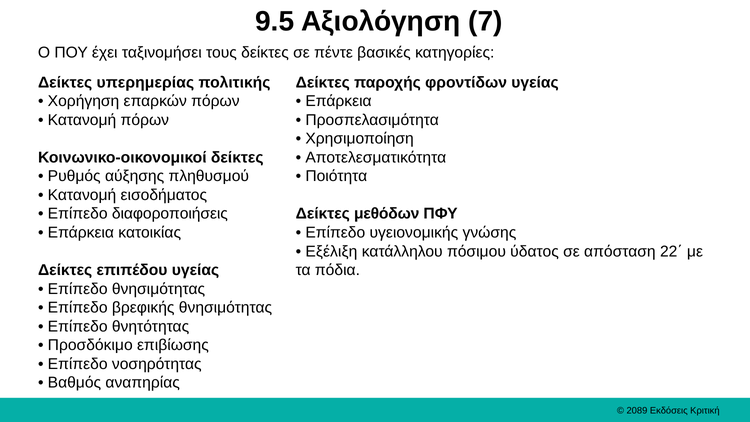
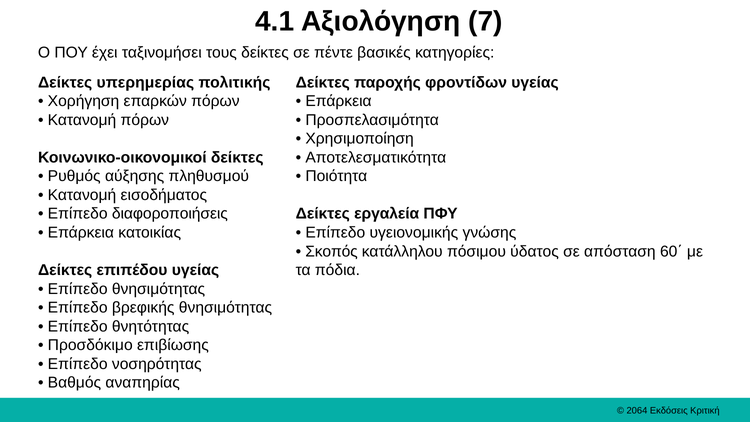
9.5: 9.5 -> 4.1 (275, 21)
μεθόδων: μεθόδων -> εργαλεία (387, 214)
Εξέλιξη: Εξέλιξη -> Σκοπός (332, 251)
22΄: 22΄ -> 60΄ (671, 251)
2089: 2089 -> 2064 (637, 410)
